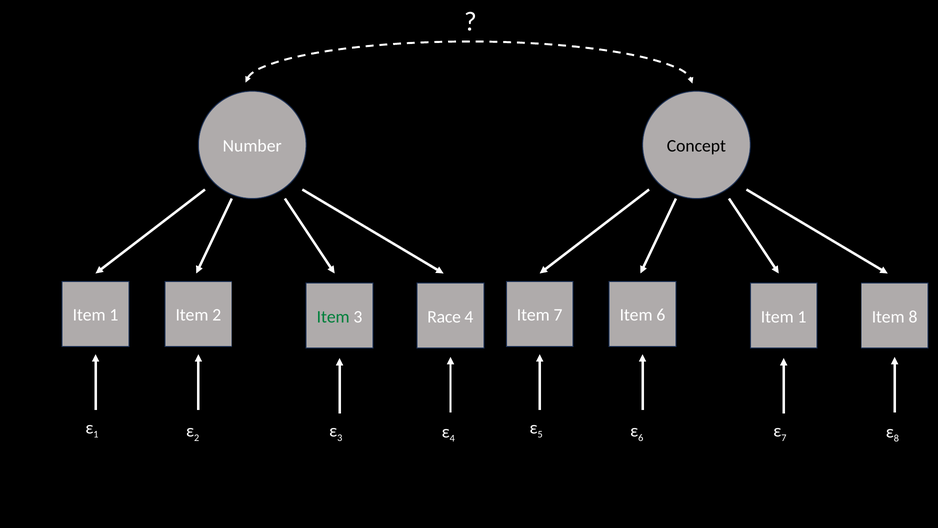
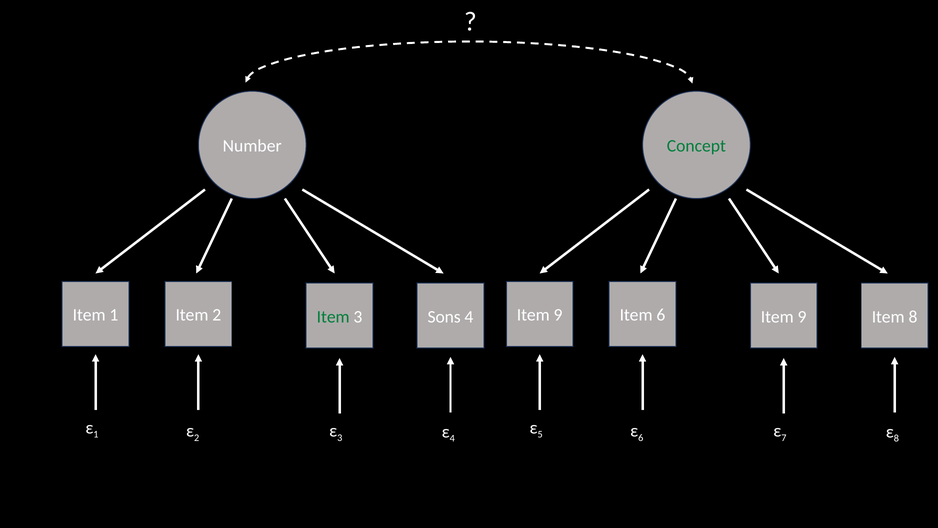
Concept colour: black -> green (696, 146)
Race: Race -> Sons (444, 317)
7: 7 -> 9 (558, 315)
6 Item 1: 1 -> 9 (802, 317)
